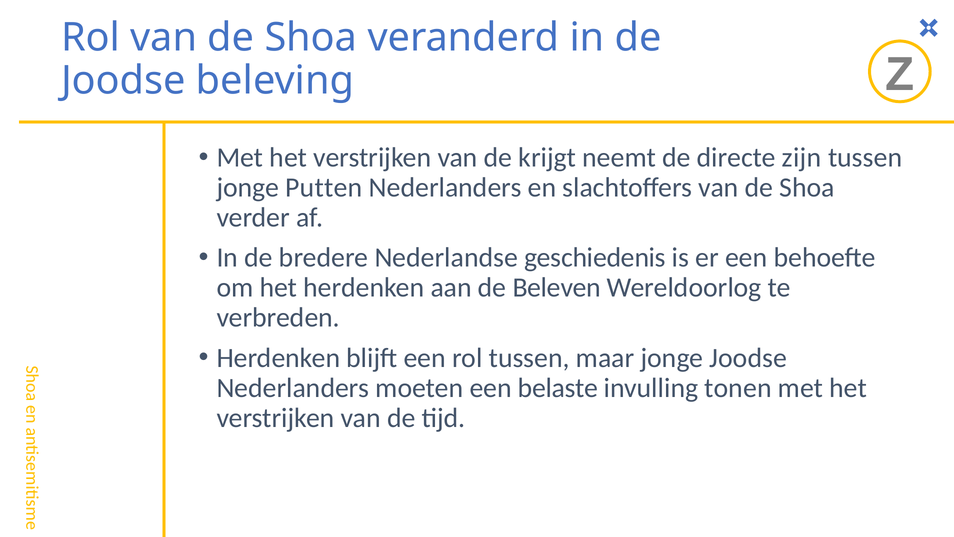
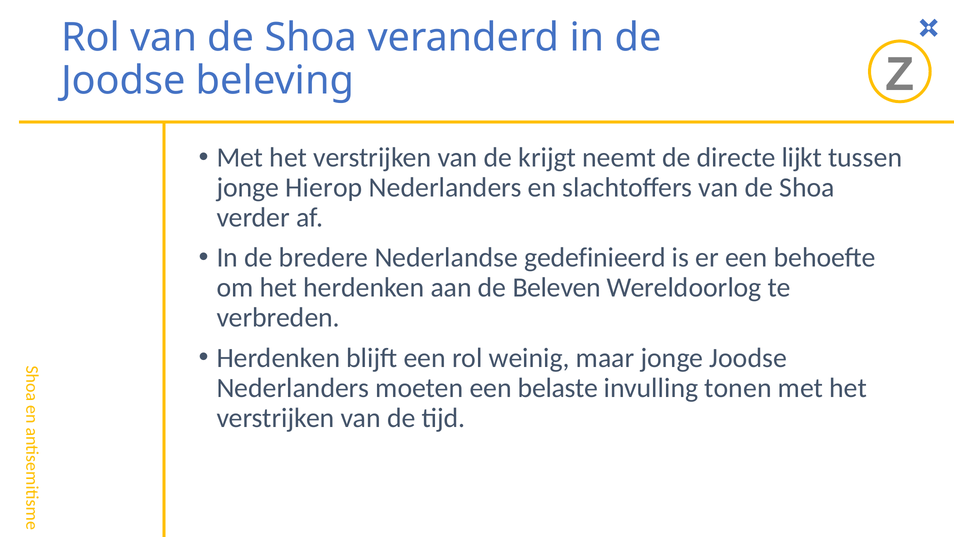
zijn: zijn -> lijkt (802, 157)
Putten: Putten -> Hierop (324, 187)
geschiedenis: geschiedenis -> gedefinieerd (595, 257)
rol tussen: tussen -> weinig (529, 358)
